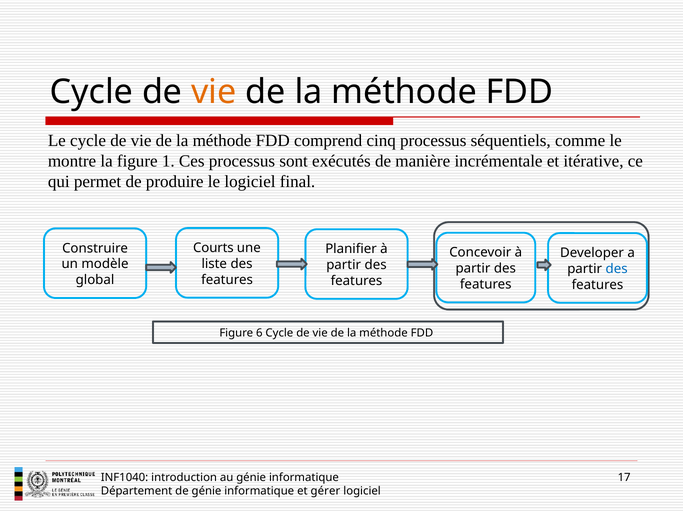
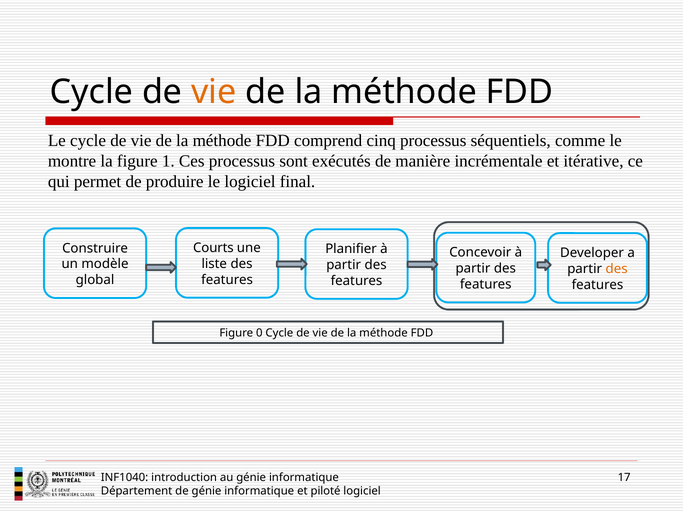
des colour: blue -> orange (617, 269)
6: 6 -> 0 (259, 333)
gérer: gérer -> piloté (326, 491)
